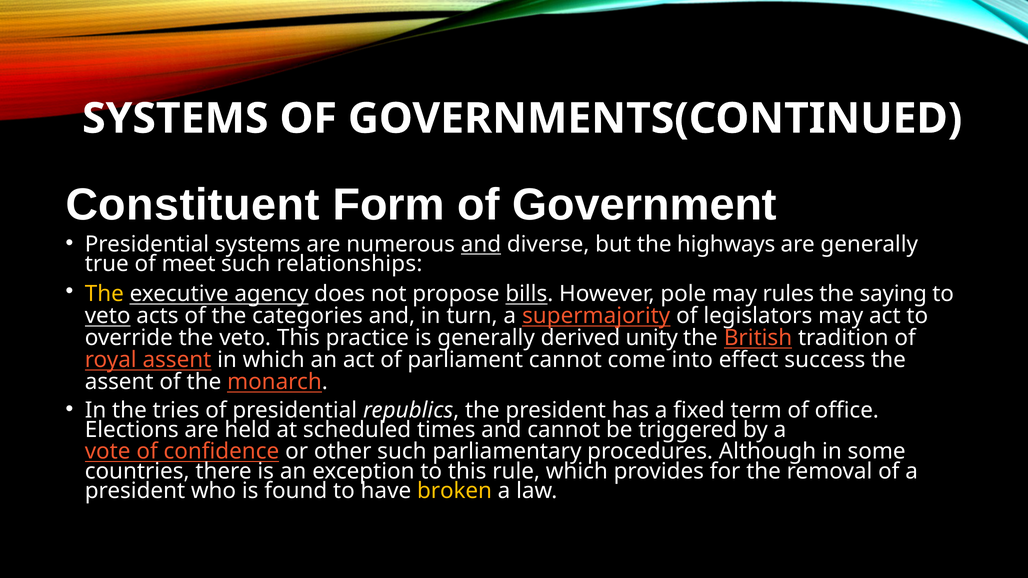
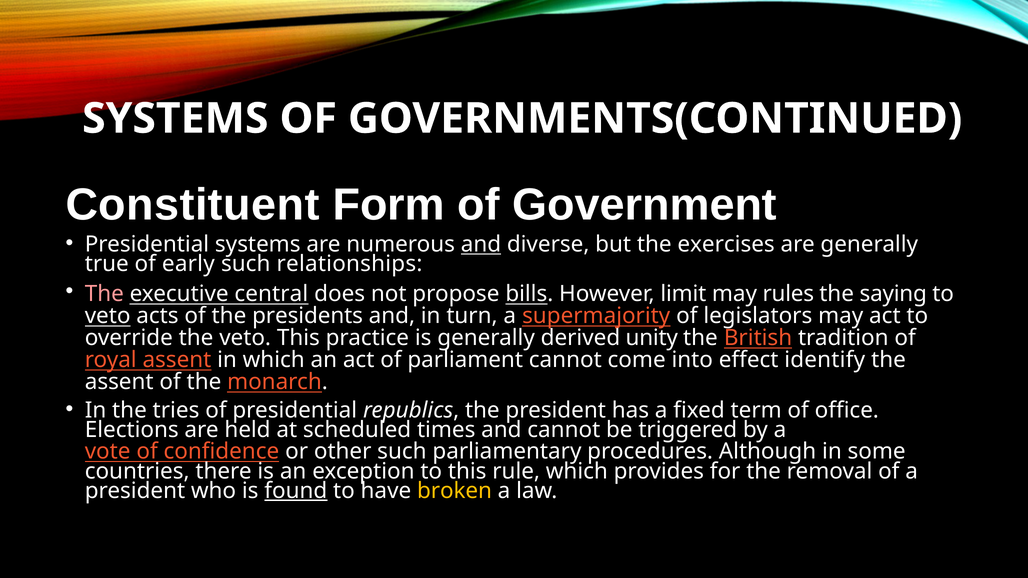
highways: highways -> exercises (726, 244)
meet: meet -> early (188, 264)
The colour: yellow -> pink (104, 294)
agency: agency -> central (271, 294)
pole: pole -> limit (683, 294)
categories: categories -> presidents (308, 316)
success: success -> identify (825, 360)
found underline: none -> present (296, 491)
